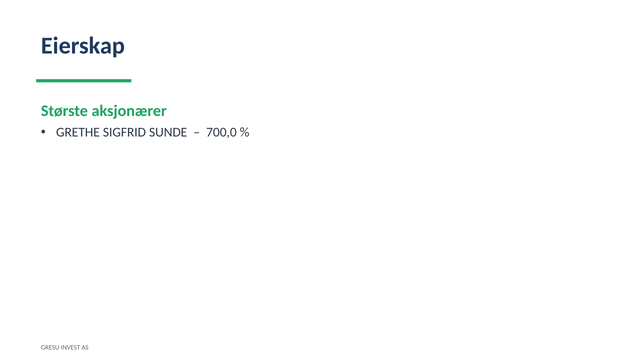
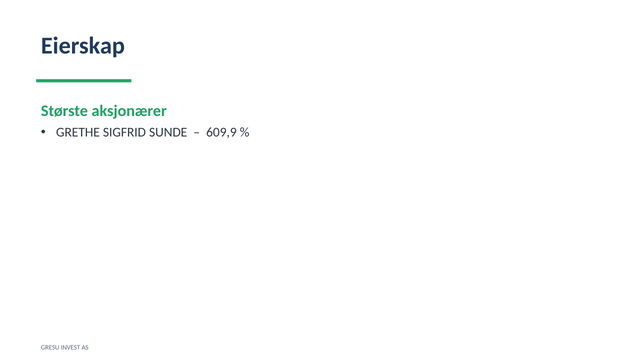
700,0: 700,0 -> 609,9 (221, 132)
